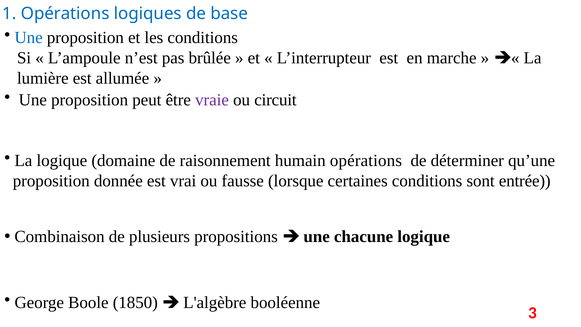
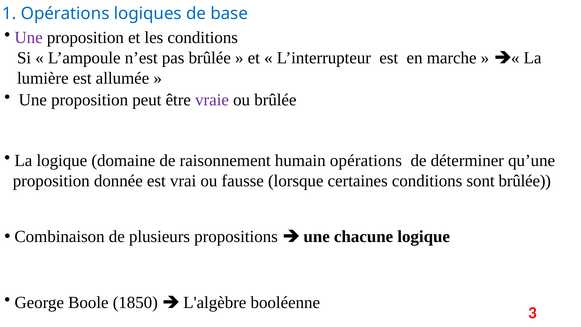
Une colour: blue -> purple (29, 38)
ou circuit: circuit -> brûlée (275, 100)
sont entrée: entrée -> brûlée (525, 181)
